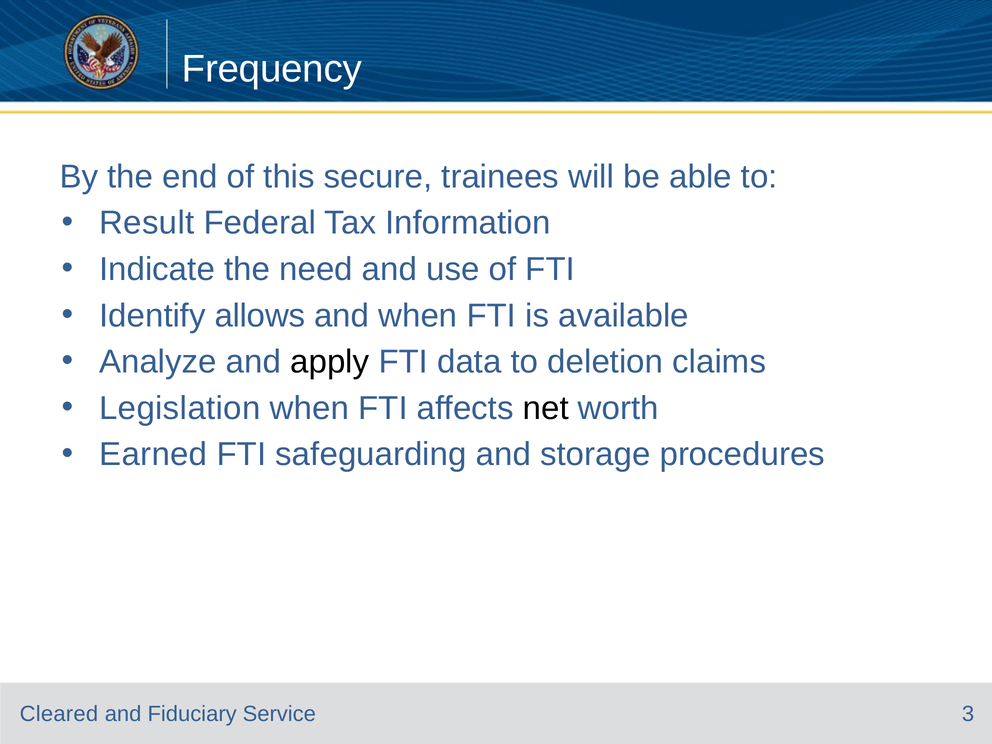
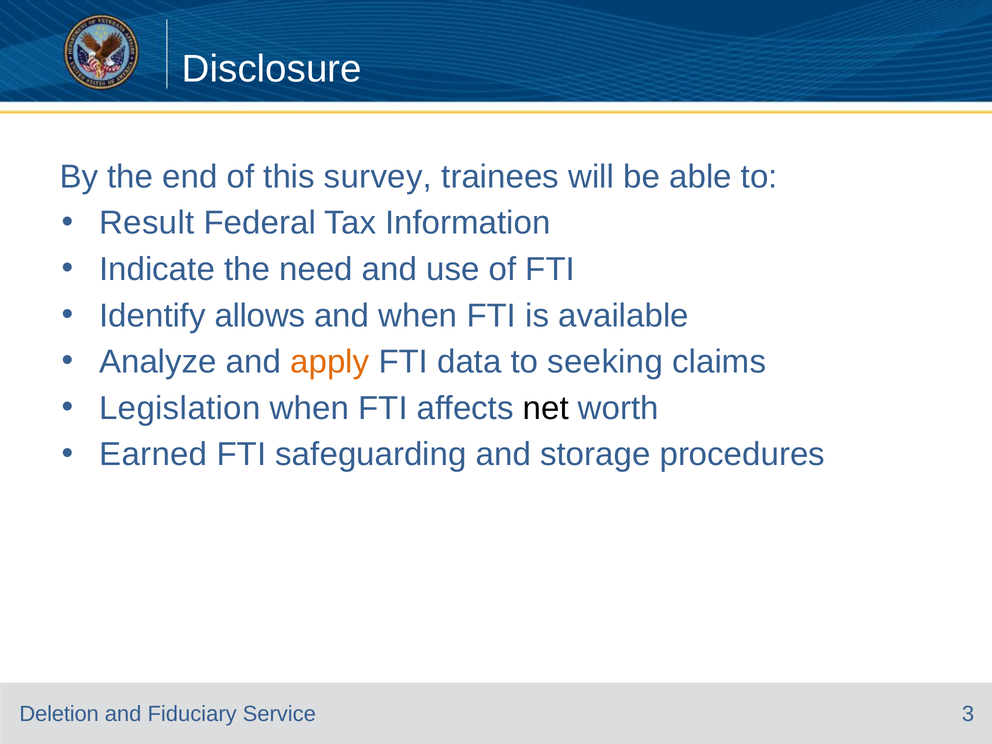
Frequency: Frequency -> Disclosure (272, 69)
secure: secure -> survey (378, 177)
apply colour: black -> orange (330, 362)
deletion: deletion -> seeking (605, 362)
Cleared: Cleared -> Deletion (59, 714)
